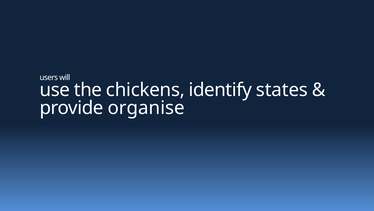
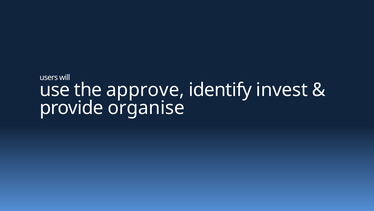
chickens: chickens -> approve (145, 90)
states: states -> invest (282, 90)
